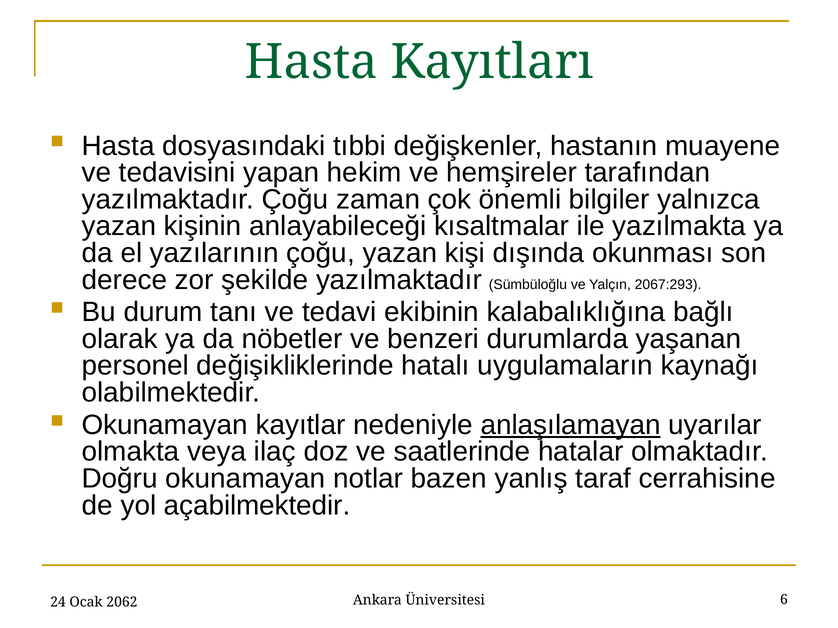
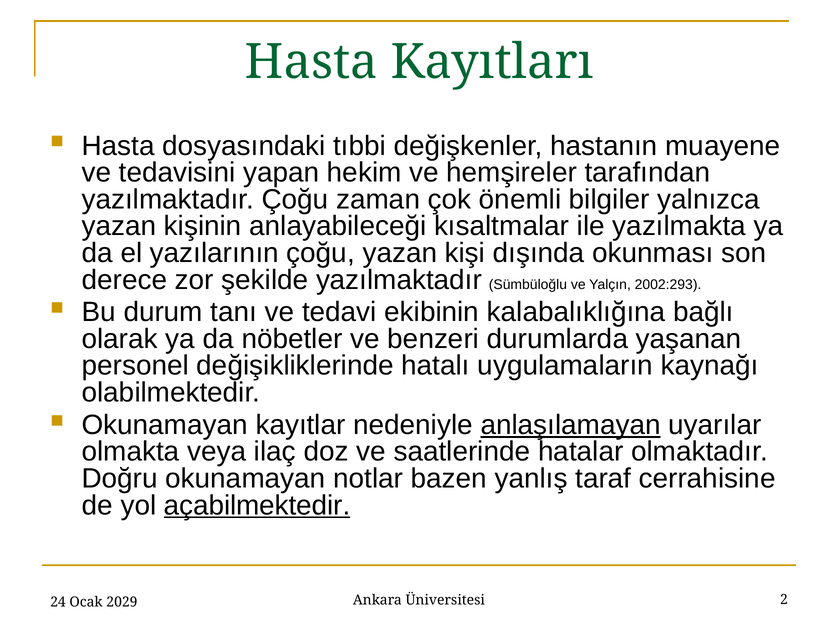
2067:293: 2067:293 -> 2002:293 (668, 285)
açabilmektedir underline: none -> present (257, 506)
6: 6 -> 2 (784, 600)
2062: 2062 -> 2029 (122, 602)
